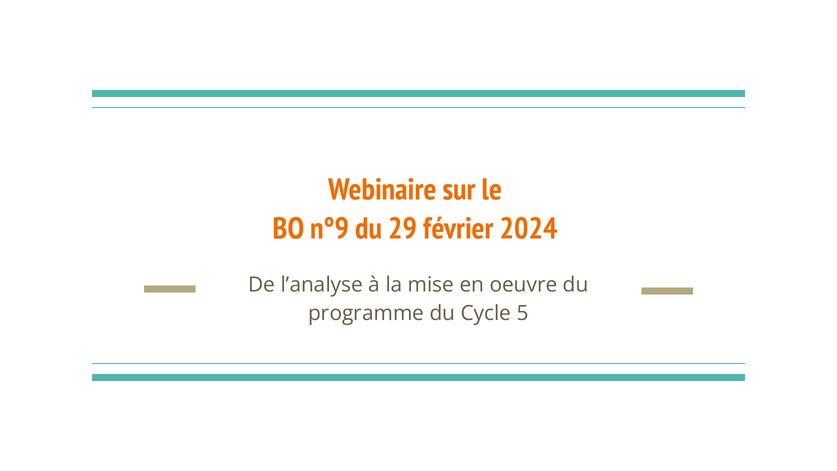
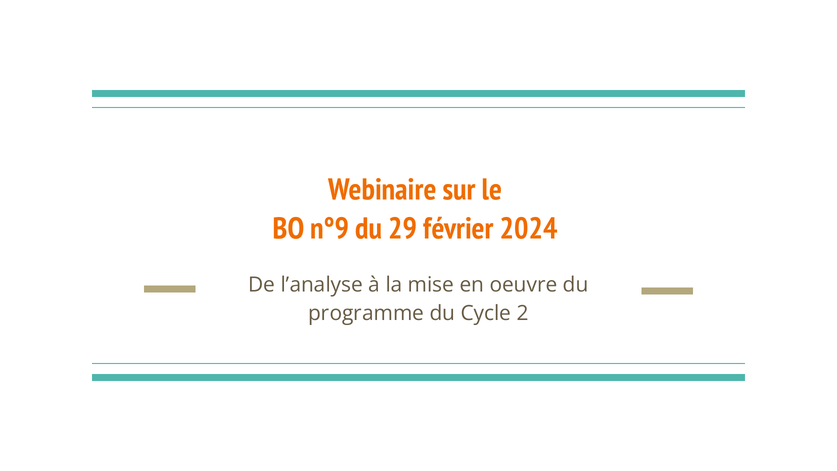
5: 5 -> 2 (523, 313)
